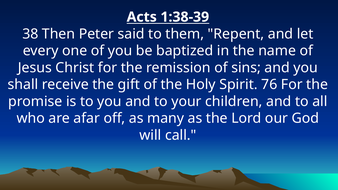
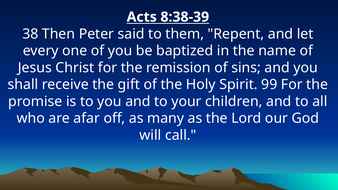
1:38-39: 1:38-39 -> 8:38-39 (185, 17)
76: 76 -> 99 (269, 85)
